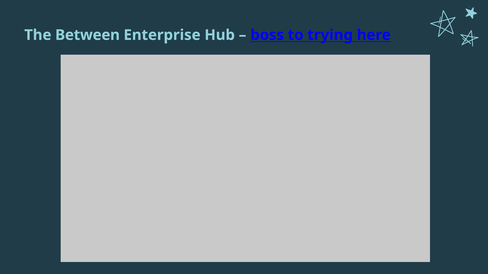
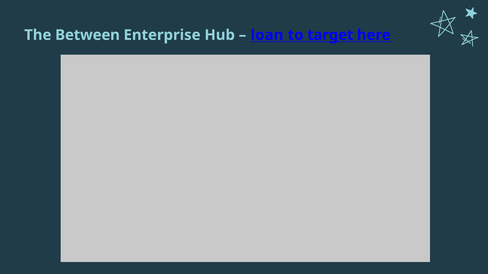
boss: boss -> loan (267, 35)
trying: trying -> target (330, 35)
